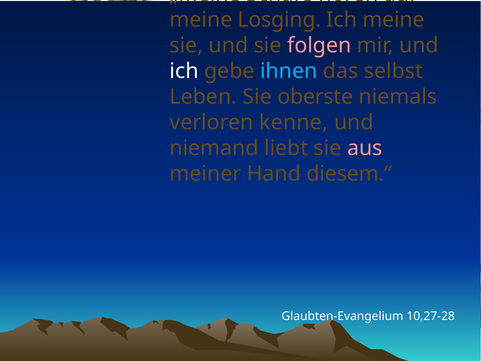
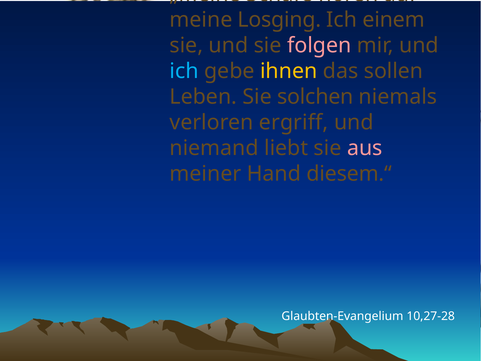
Ich meine: meine -> einem (394, 20)
ich colour: white -> light blue (184, 71)
ihnen colour: light blue -> yellow (289, 71)
selbst: selbst -> sollen (393, 71)
oberste: oberste -> solchen (315, 97)
kenne: kenne -> ergriff (294, 122)
